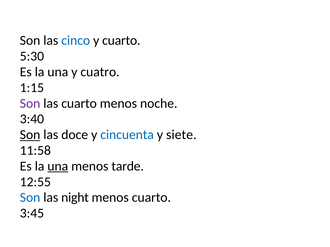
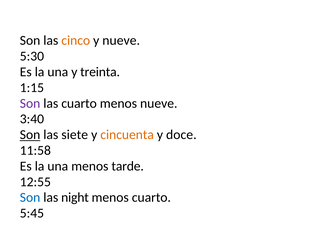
cinco colour: blue -> orange (76, 41)
y cuarto: cuarto -> nueve (121, 41)
cuatro: cuatro -> treinta (100, 72)
menos noche: noche -> nueve (159, 104)
doce: doce -> siete (75, 135)
cincuenta colour: blue -> orange (127, 135)
siete: siete -> doce (181, 135)
una underline: present -> none (58, 166)
3:45: 3:45 -> 5:45 (32, 214)
